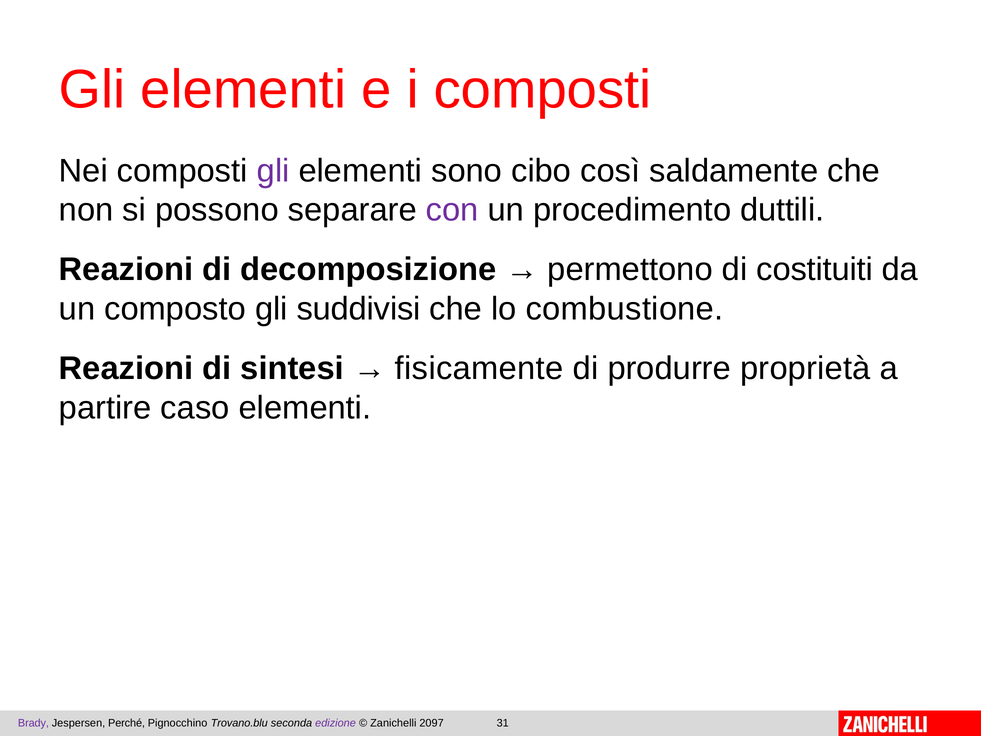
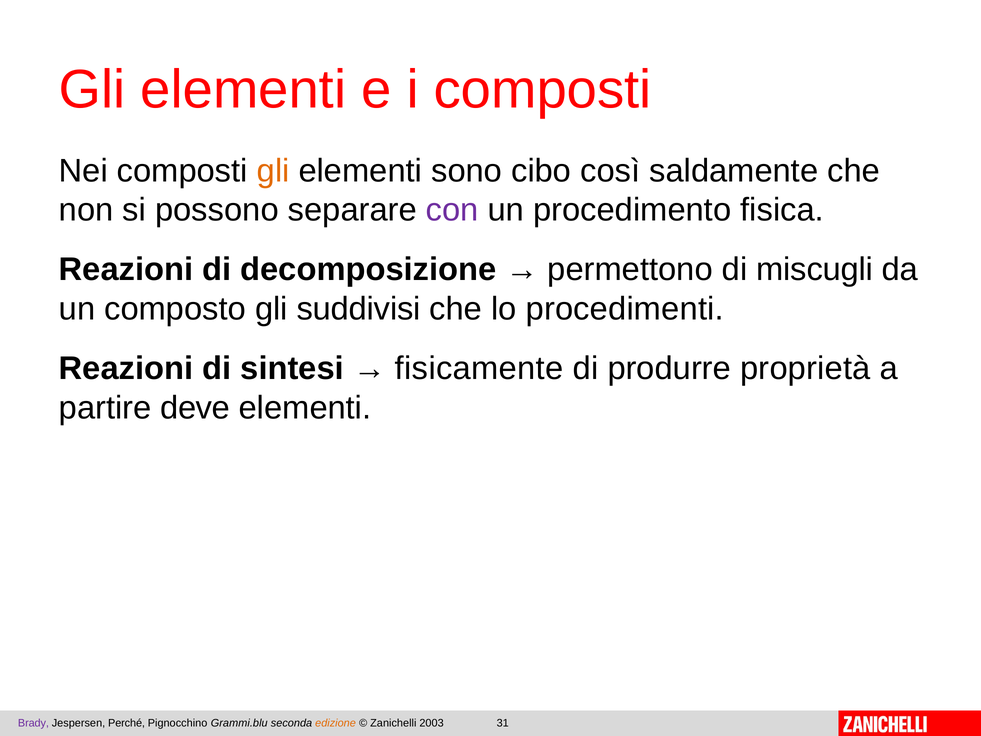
gli colour: purple -> orange (273, 171)
duttili: duttili -> fisica (782, 210)
costituiti: costituiti -> miscugli (815, 270)
combustione: combustione -> procedimenti (625, 309)
caso: caso -> deve (195, 408)
Trovano.blu: Trovano.blu -> Grammi.blu (239, 723)
edizione colour: purple -> orange (336, 723)
2097: 2097 -> 2003 (432, 723)
